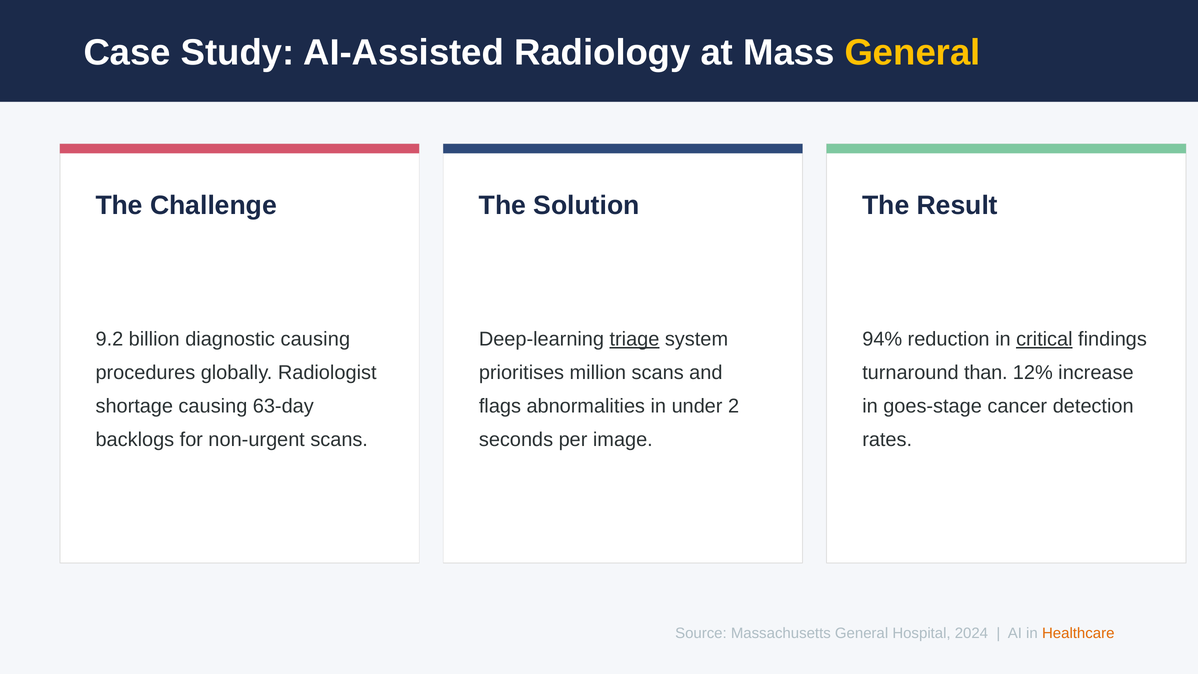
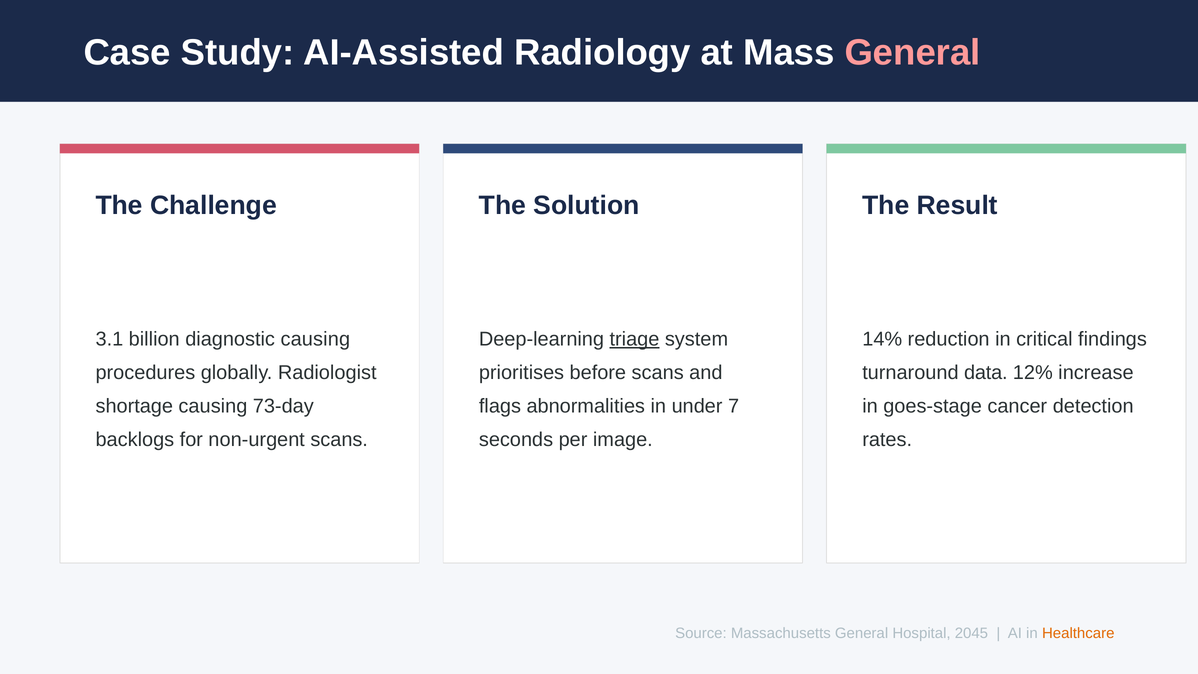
General colour: yellow -> pink (913, 53)
9.2: 9.2 -> 3.1 (109, 339)
94%: 94% -> 14% (882, 339)
critical underline: present -> none (1044, 339)
million: million -> before (598, 373)
than: than -> data (986, 373)
63-day: 63-day -> 73-day (283, 406)
2: 2 -> 7 (734, 406)
2024: 2024 -> 2045 (971, 633)
